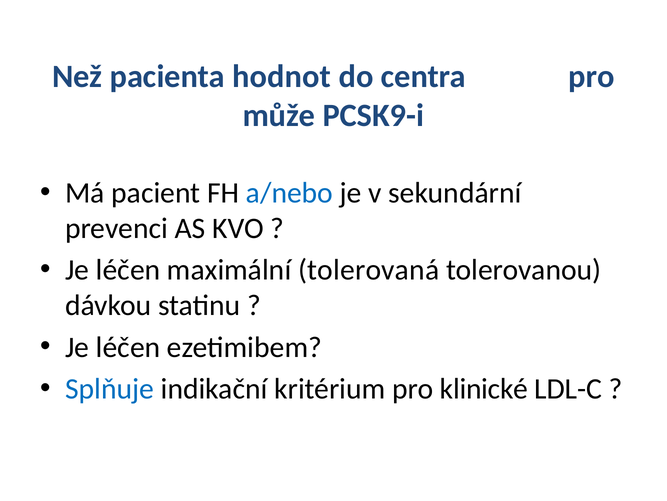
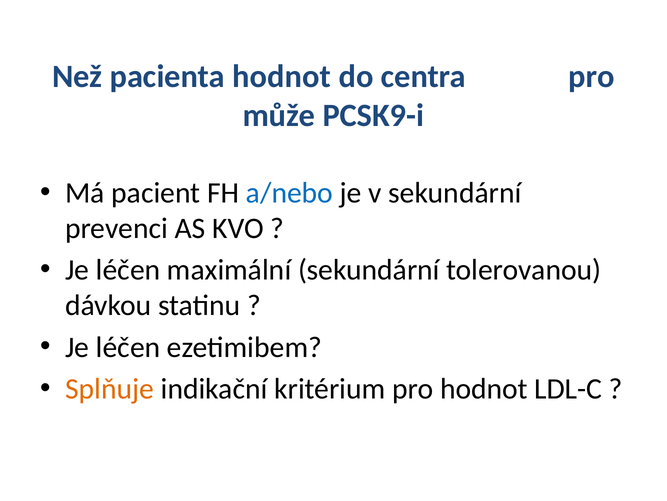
maximální tolerovaná: tolerovaná -> sekundární (369, 270)
Splňuje colour: blue -> orange (110, 388)
pro klinické: klinické -> hodnot (484, 388)
